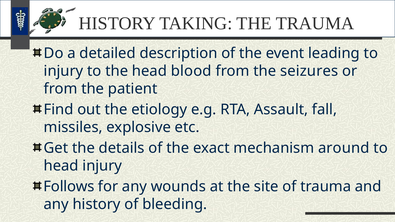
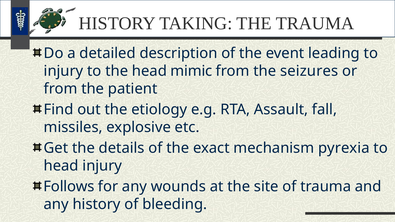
blood: blood -> mimic (191, 71)
around: around -> pyrexia (344, 148)
